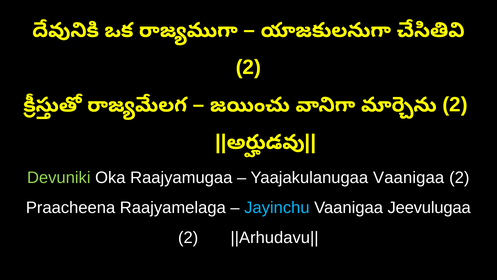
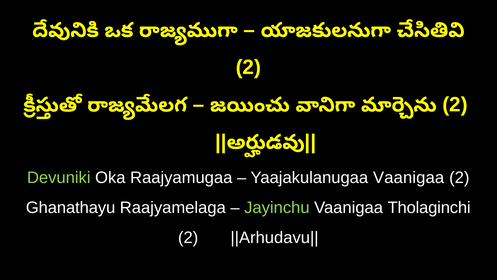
Praacheena: Praacheena -> Ghanathayu (71, 207)
Jayinchu colour: light blue -> light green (277, 207)
Jeevulugaa: Jeevulugaa -> Tholaginchi (429, 207)
